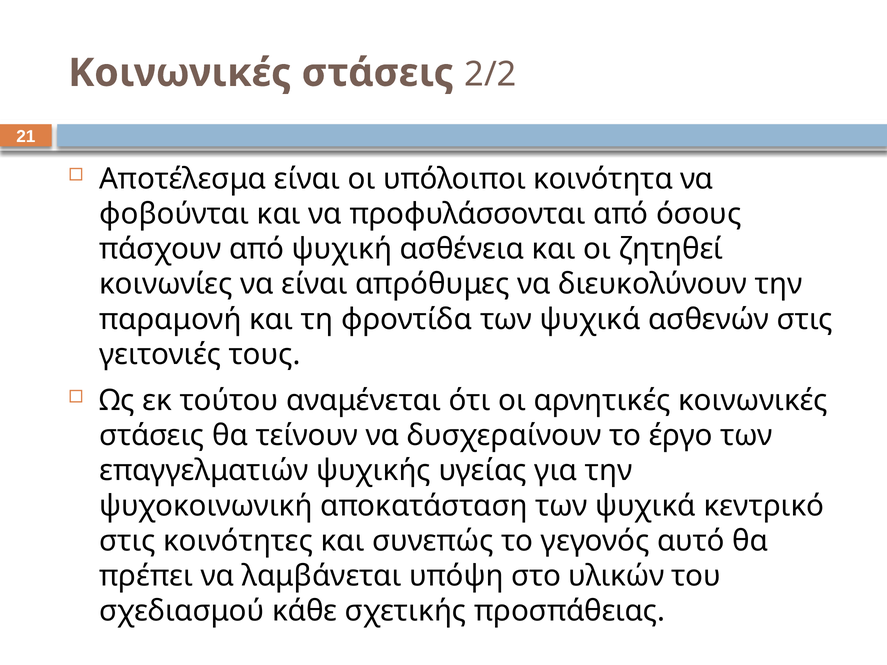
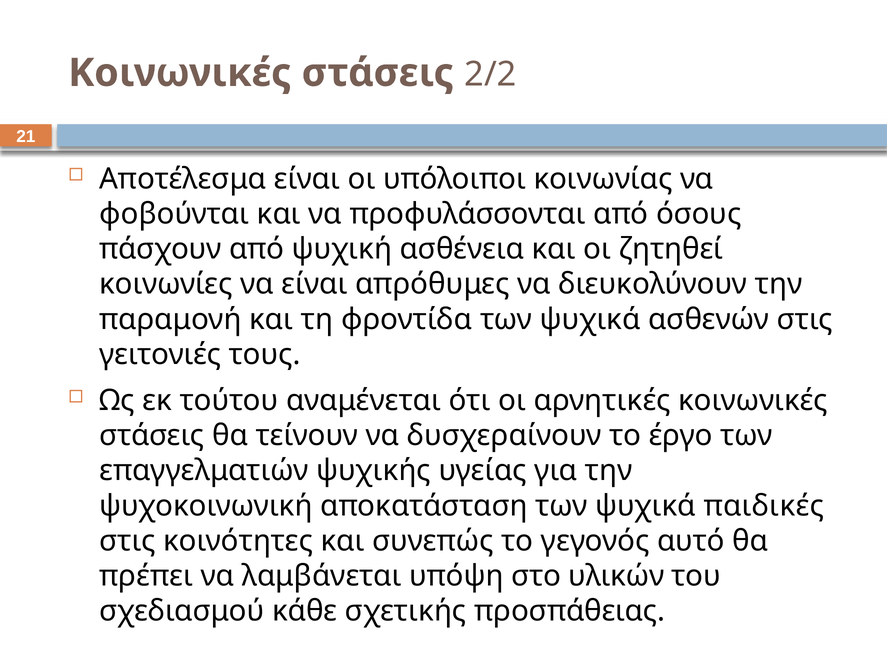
κοινότητα: κοινότητα -> κοινωνίας (603, 179)
κεντρικό: κεντρικό -> παιδικές (764, 506)
